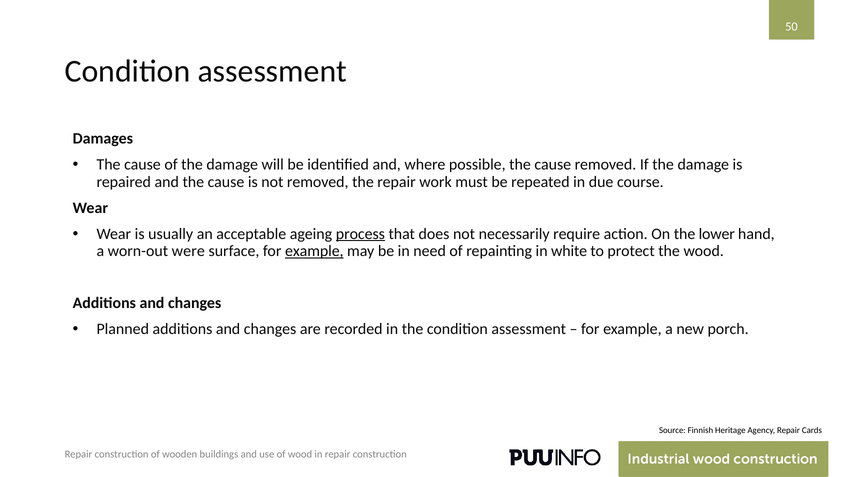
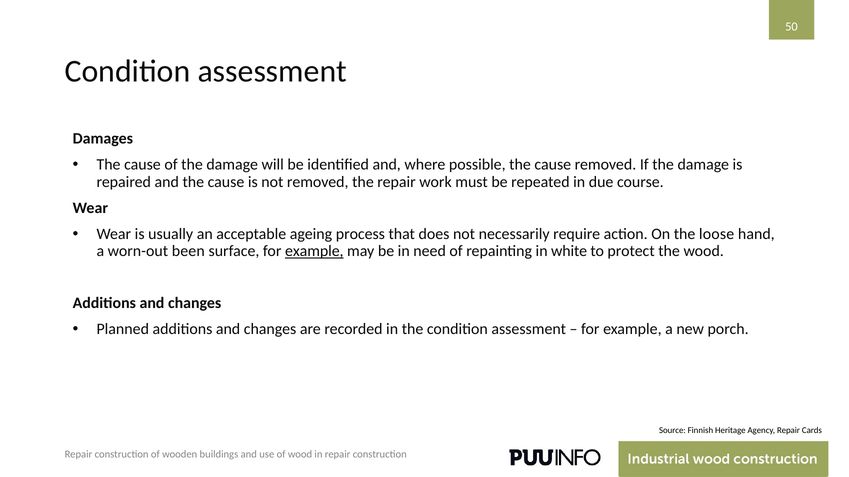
process underline: present -> none (360, 234)
lower: lower -> loose (717, 234)
were: were -> been (188, 251)
